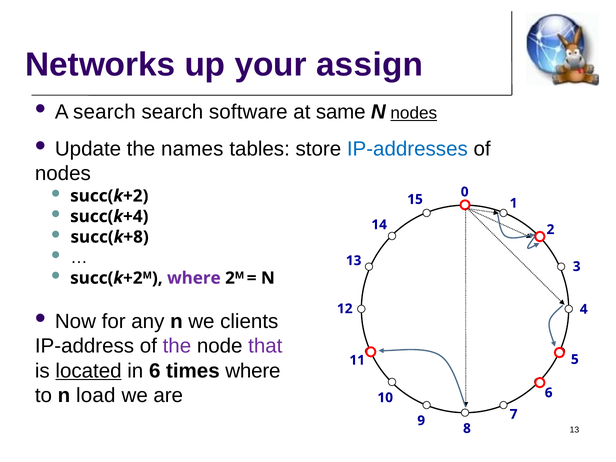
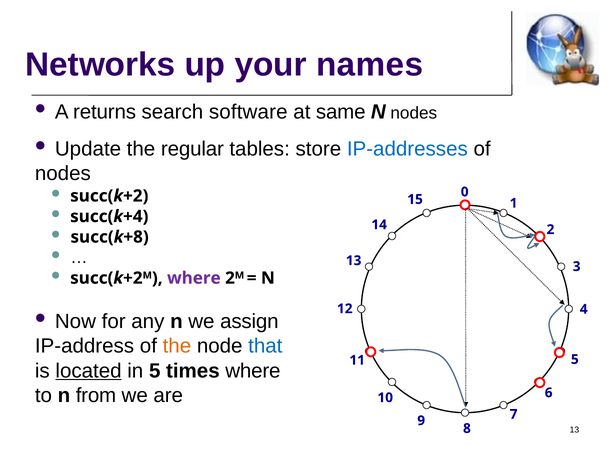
assign: assign -> names (370, 65)
A search: search -> returns (105, 112)
nodes underline: present -> none (414, 113)
names: names -> regular (192, 149)
clients: clients -> assign (249, 321)
the colour: purple -> orange (177, 346)
that colour: purple -> blue (265, 346)
in 6: 6 -> 5 (155, 371)
load: load -> from (96, 395)
